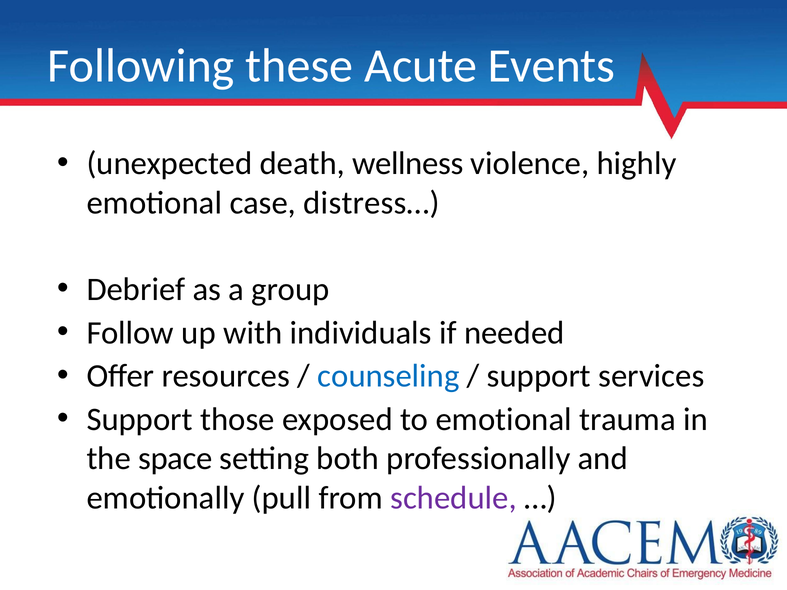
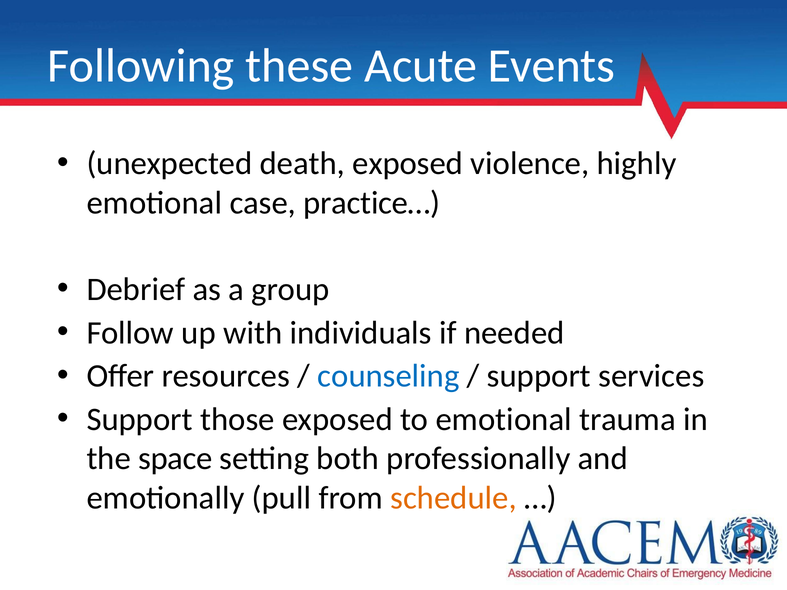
death wellness: wellness -> exposed (408, 164)
distress…: distress… -> practice… (372, 203)
schedule colour: purple -> orange (454, 498)
